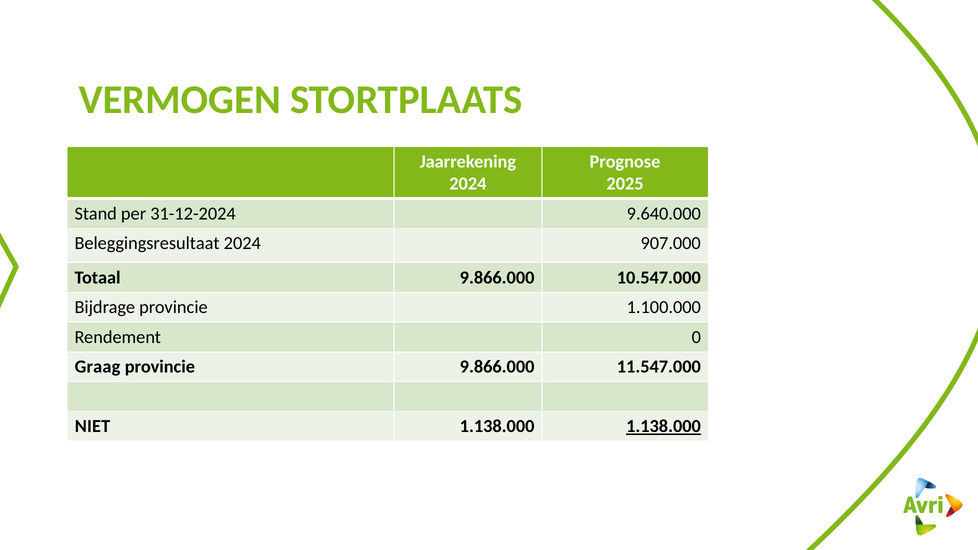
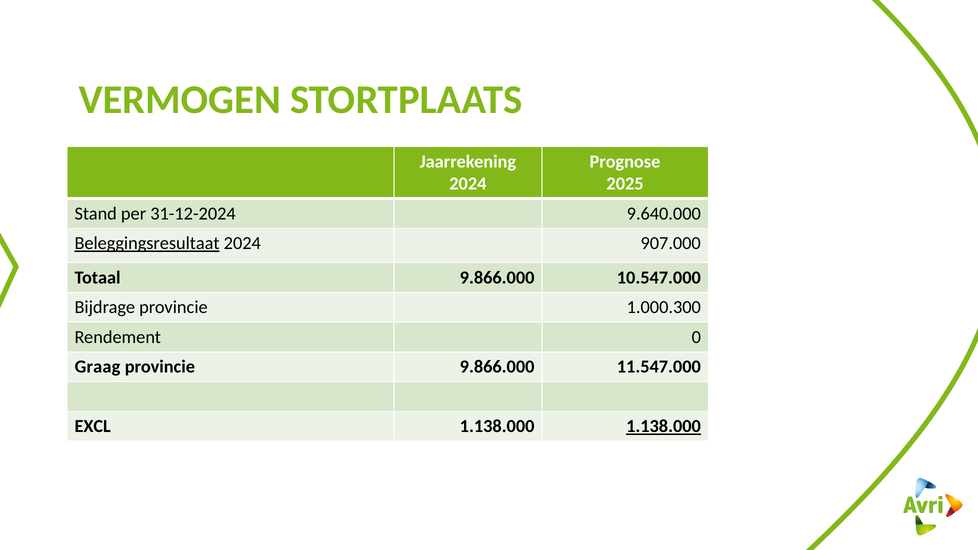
Beleggingsresultaat underline: none -> present (147, 243)
1.100.000: 1.100.000 -> 1.000.300 (664, 308)
NIET: NIET -> EXCL (93, 426)
